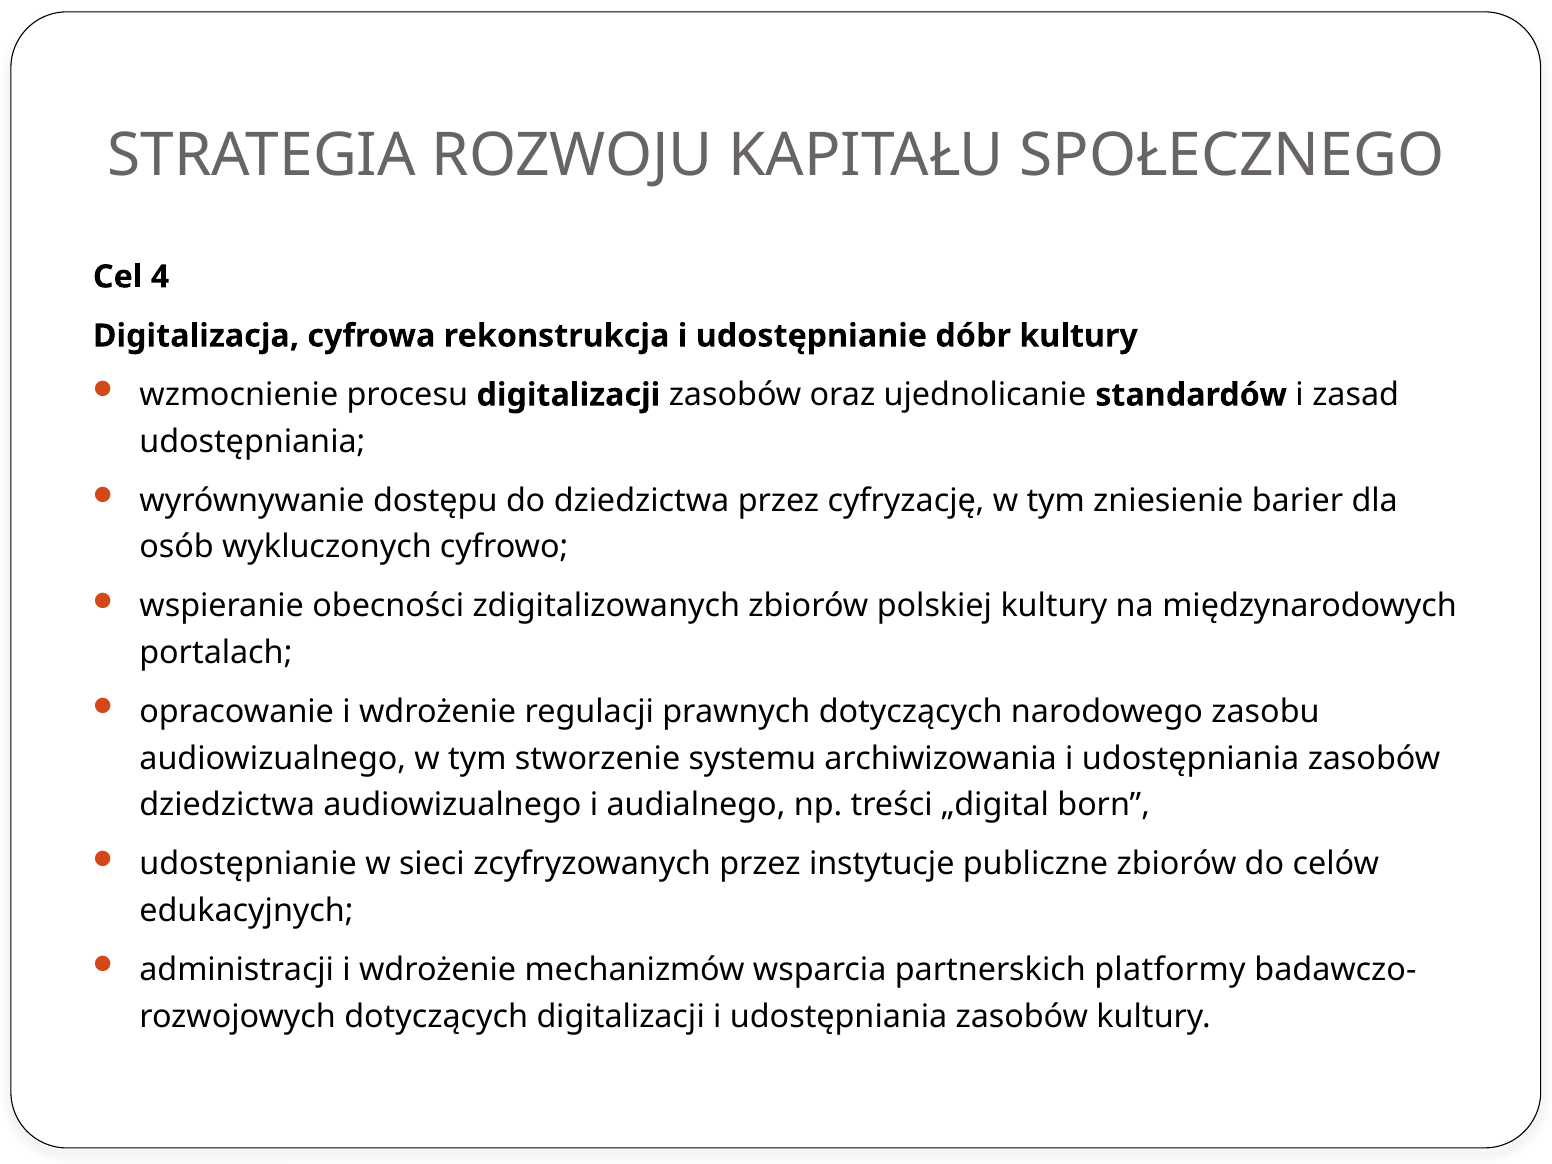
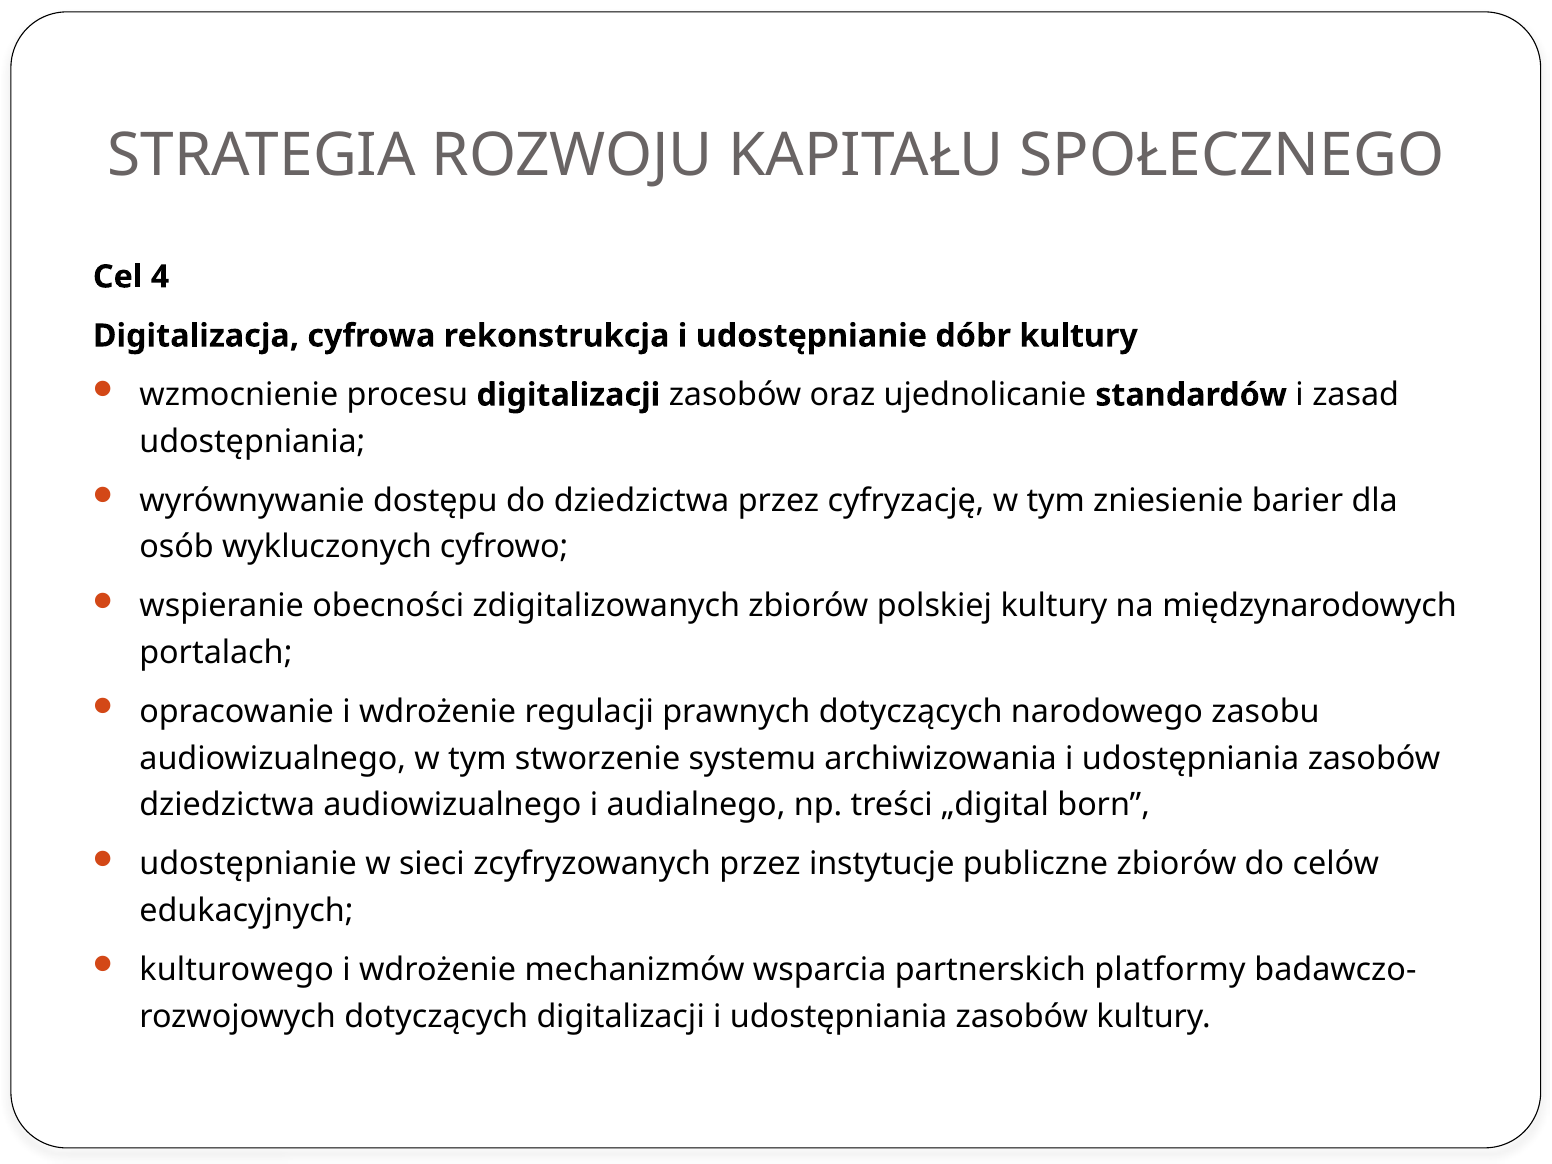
administracji: administracji -> kulturowego (237, 970)
